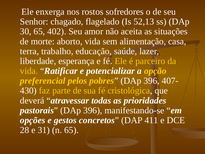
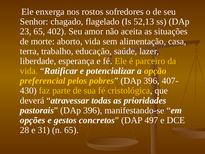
30: 30 -> 23 (26, 31)
411: 411 -> 497 (151, 120)
